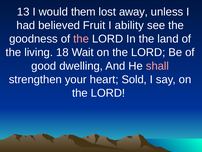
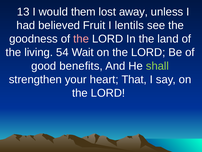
ability: ability -> lentils (129, 25)
18: 18 -> 54 (62, 52)
dwelling: dwelling -> benefits (81, 66)
shall colour: pink -> light green (157, 66)
Sold: Sold -> That (134, 79)
